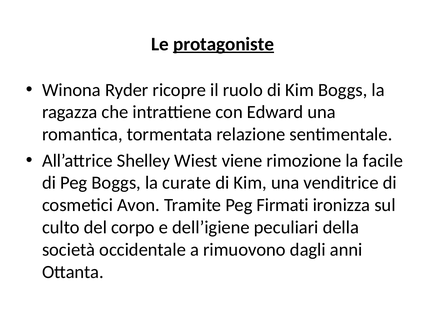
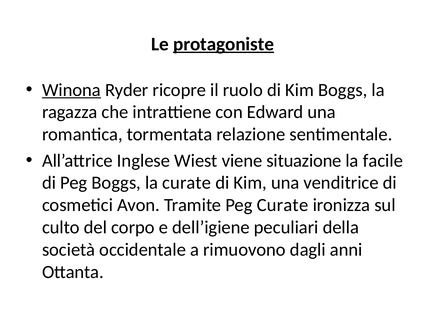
Winona underline: none -> present (71, 90)
Shelley: Shelley -> Inglese (144, 161)
rimozione: rimozione -> situazione (304, 161)
Peg Firmati: Firmati -> Curate (283, 205)
